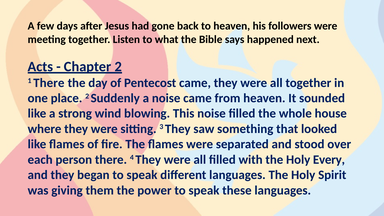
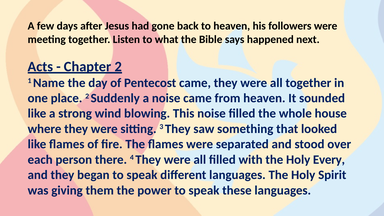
1 There: There -> Name (49, 83)
